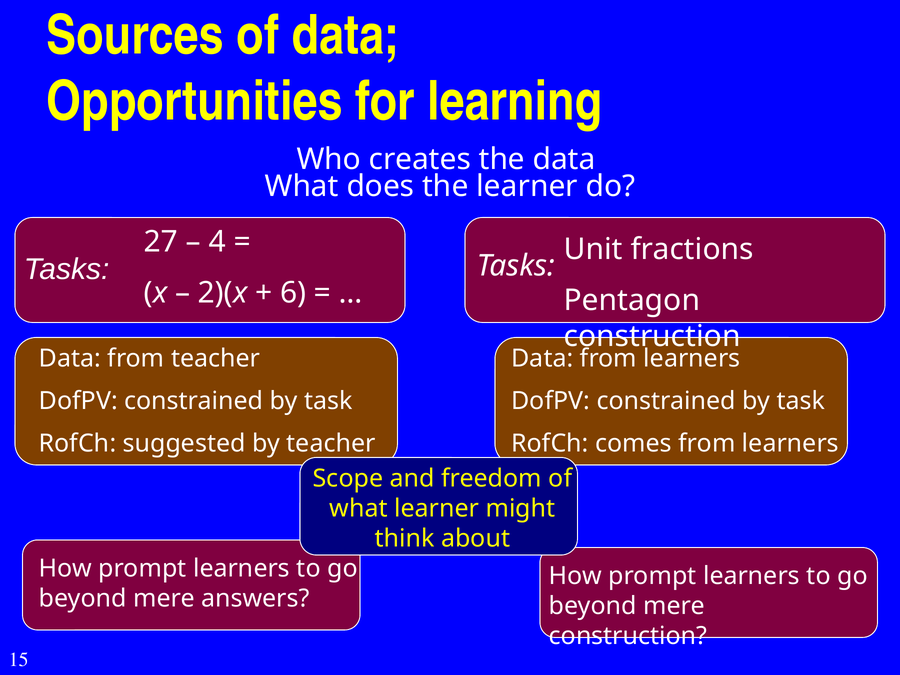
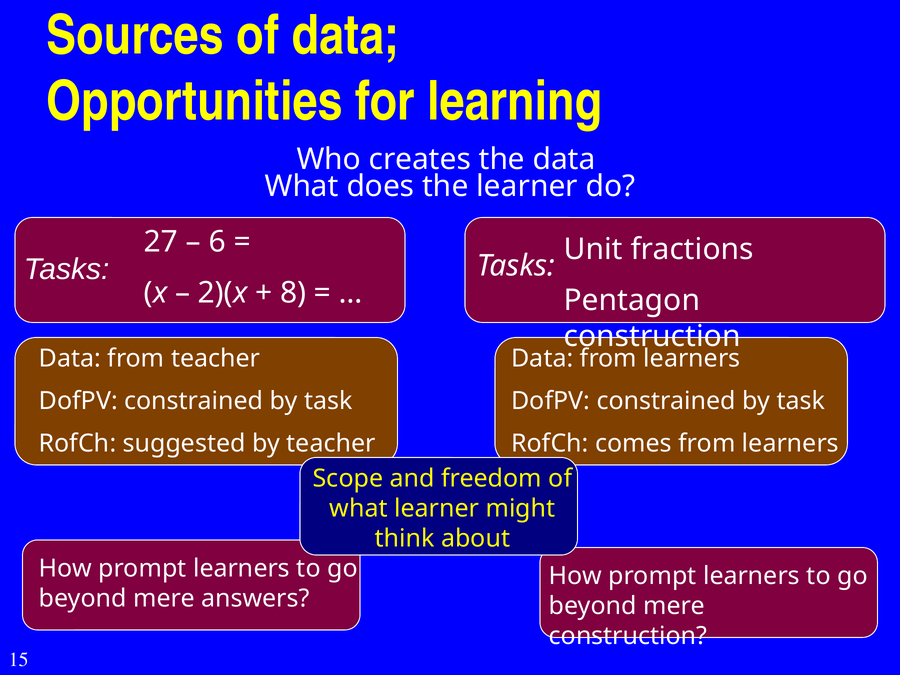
4: 4 -> 6 (217, 242)
6: 6 -> 8 (293, 293)
